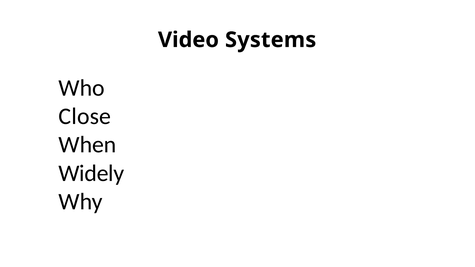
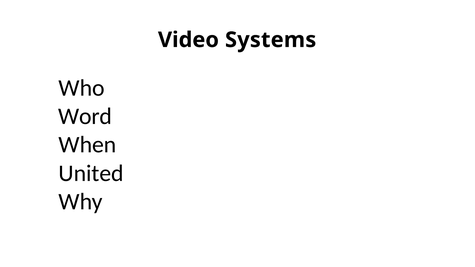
Close: Close -> Word (85, 116)
Widely: Widely -> United (91, 173)
